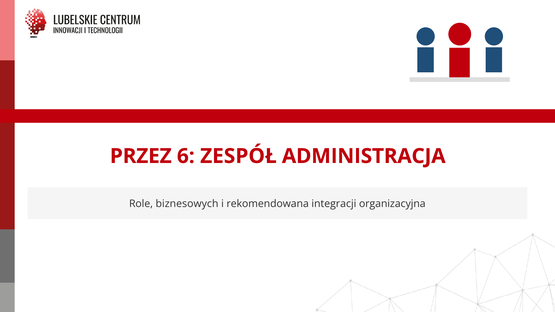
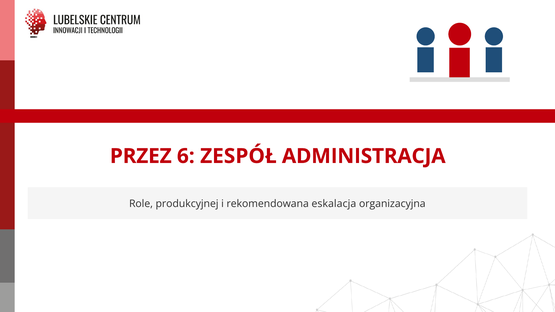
biznesowych: biznesowych -> produkcyjnej (187, 204)
integracji: integracji -> eskalacja (334, 204)
